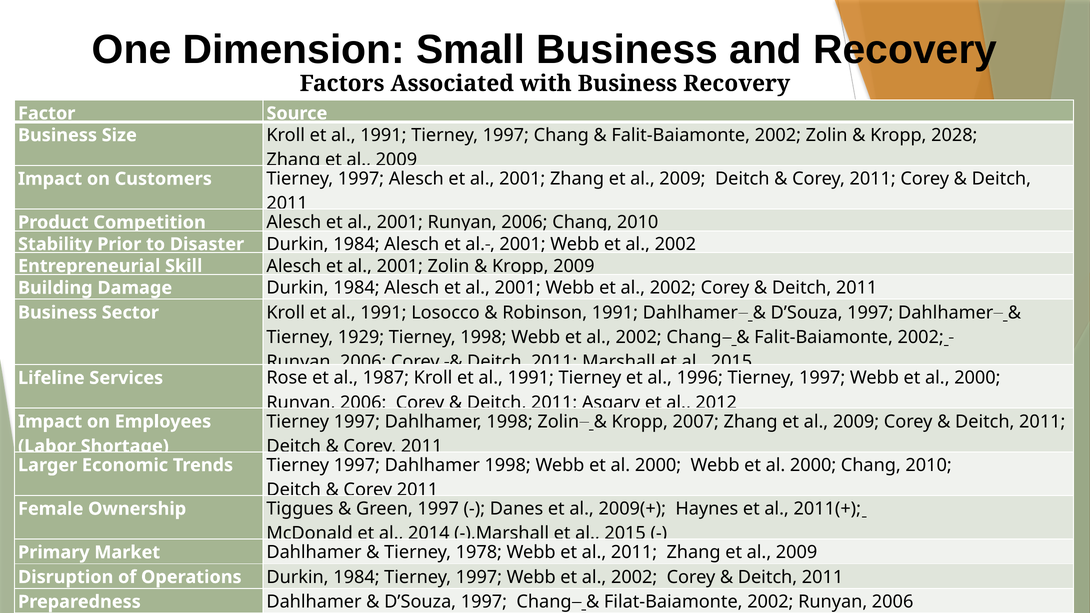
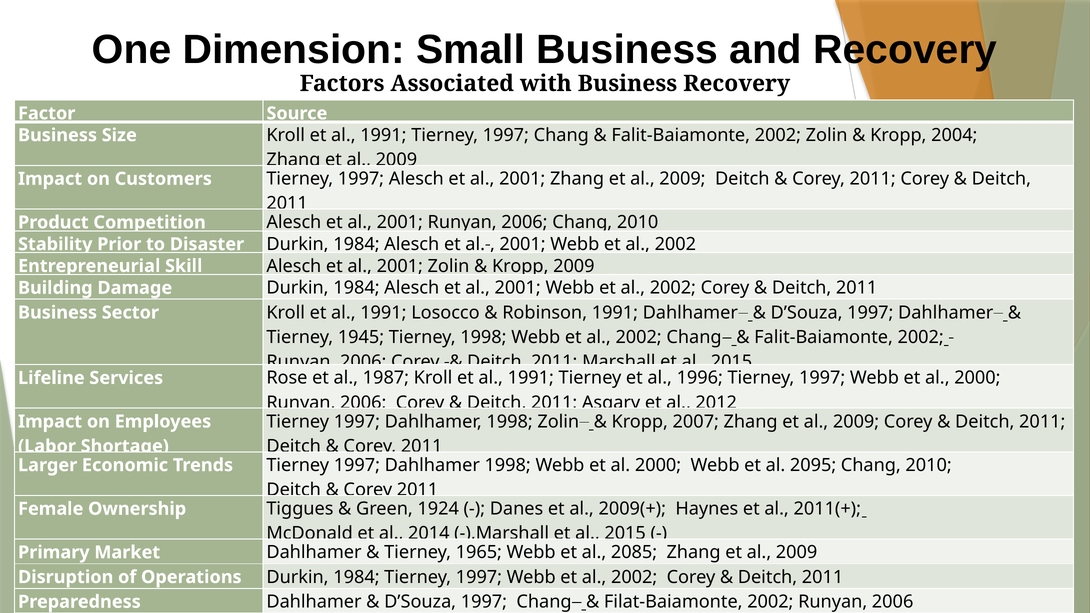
2028: 2028 -> 2004 (954, 135)
1929: 1929 -> 1945 (361, 337)
2000: 2000 -> 2095 (813, 465)
Green 1997: 1997 -> 1924 (438, 509)
1978: 1978 -> 1965 (479, 552)
al 2011: 2011 -> 2085 (634, 552)
